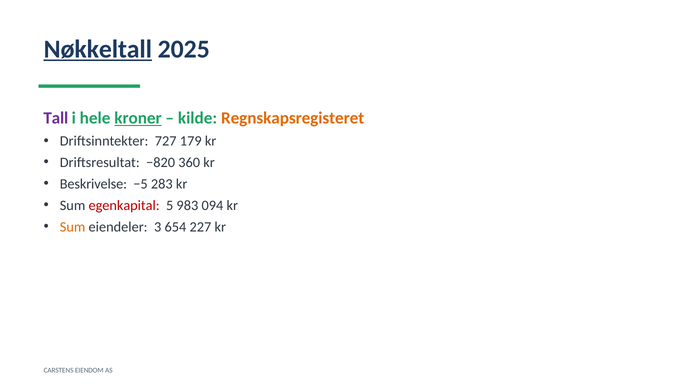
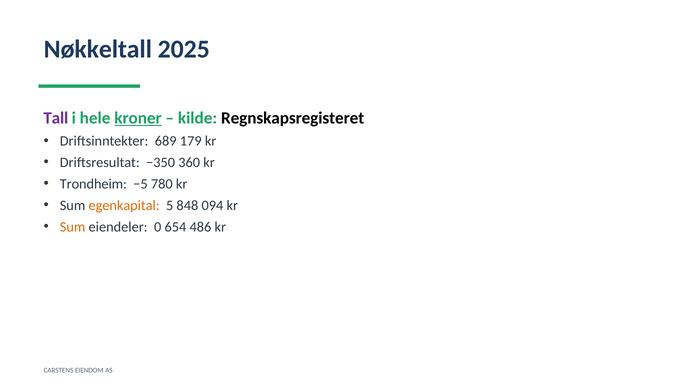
Nøkkeltall underline: present -> none (98, 49)
Regnskapsregisteret colour: orange -> black (293, 118)
727: 727 -> 689 (166, 141)
−820: −820 -> −350 (161, 163)
Beskrivelse: Beskrivelse -> Trondheim (93, 184)
283: 283 -> 780 (162, 184)
egenkapital colour: red -> orange (124, 206)
983: 983 -> 848 (187, 206)
3: 3 -> 0 (158, 227)
227: 227 -> 486 (200, 227)
